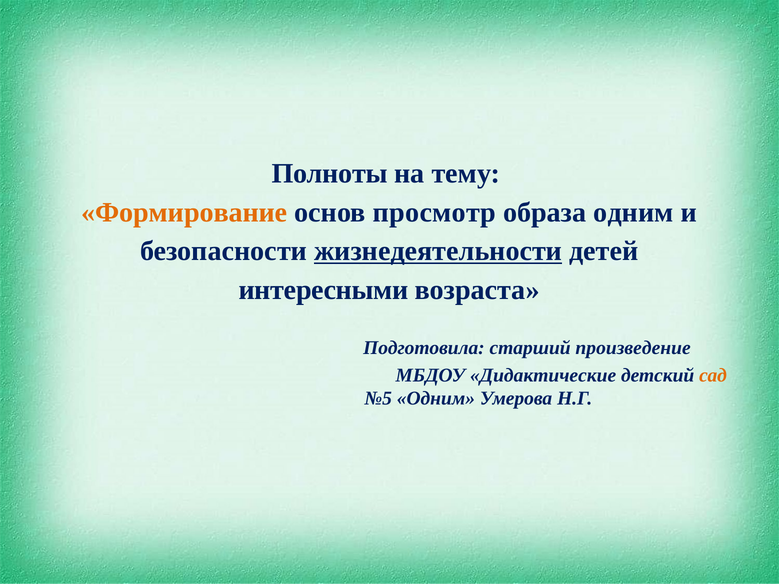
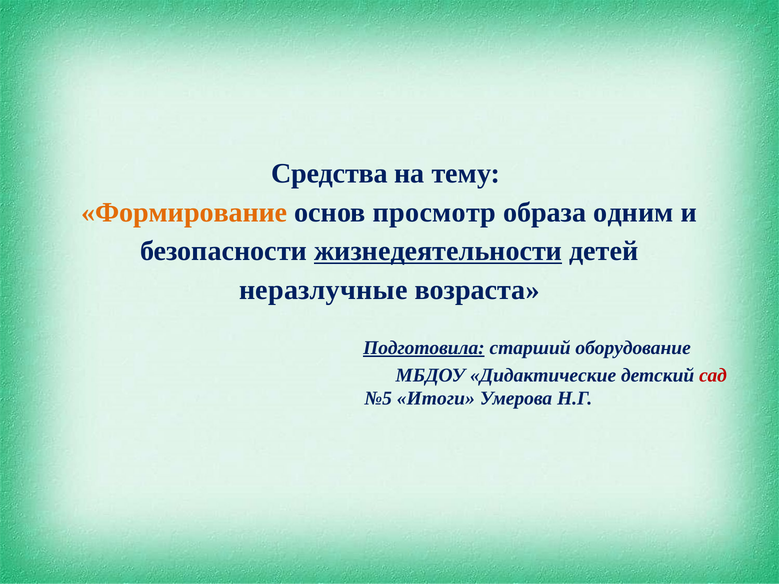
Полноты: Полноты -> Средства (330, 174)
интересными: интересными -> неразлучные (323, 290)
Подготовила underline: none -> present (424, 348)
произведение: произведение -> оборудование (633, 348)
сад colour: orange -> red (713, 375)
№5 Одним: Одним -> Итоги (436, 399)
